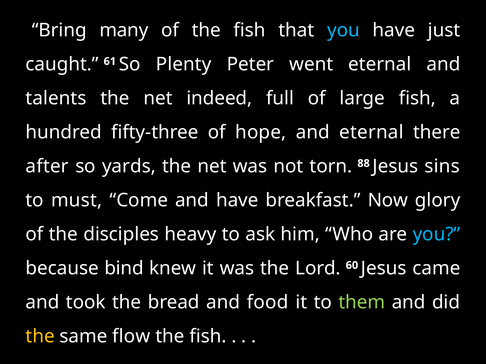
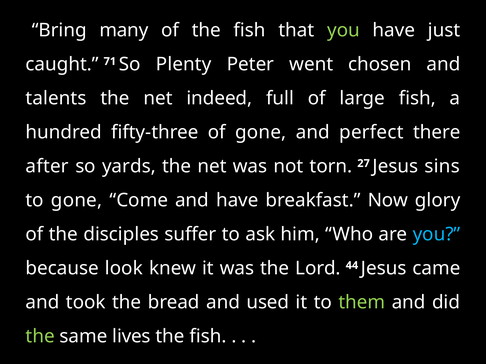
you colour: light blue -> light green (343, 30)
61: 61 -> 71 (110, 61)
went eternal: eternal -> chosen (380, 64)
of hope: hope -> gone (261, 133)
and eternal: eternal -> perfect (371, 133)
88: 88 -> 27 (364, 164)
to must: must -> gone (77, 201)
heavy: heavy -> suffer (190, 235)
bind: bind -> look (124, 269)
60: 60 -> 44 (352, 266)
food: food -> used (268, 303)
the colour: yellow -> light green (40, 337)
flow: flow -> lives (132, 337)
